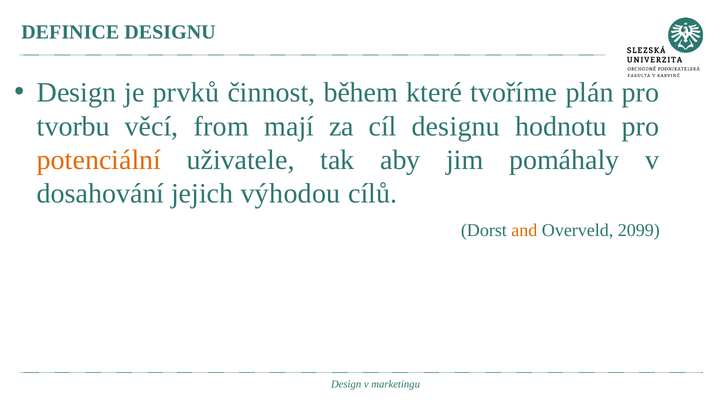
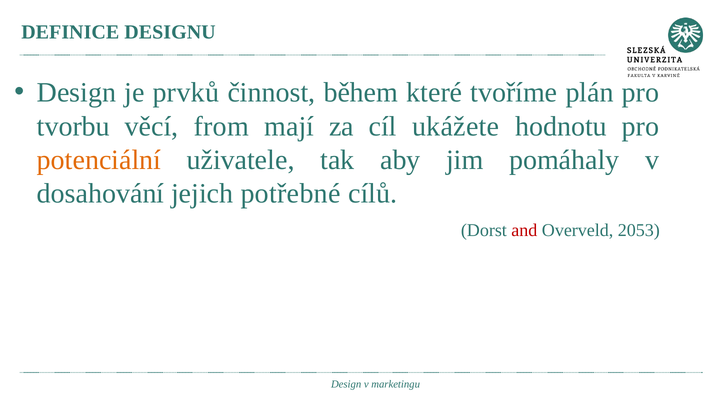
cíl designu: designu -> ukážete (456, 126)
výhodou: výhodou -> potřebné (291, 194)
and colour: orange -> red (524, 231)
2099: 2099 -> 2053 (639, 231)
